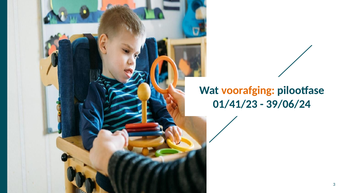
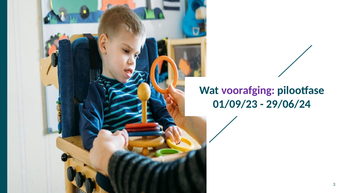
voorafging colour: orange -> purple (248, 90)
01/41/23: 01/41/23 -> 01/09/23 (235, 104)
39/06/24: 39/06/24 -> 29/06/24 (288, 104)
